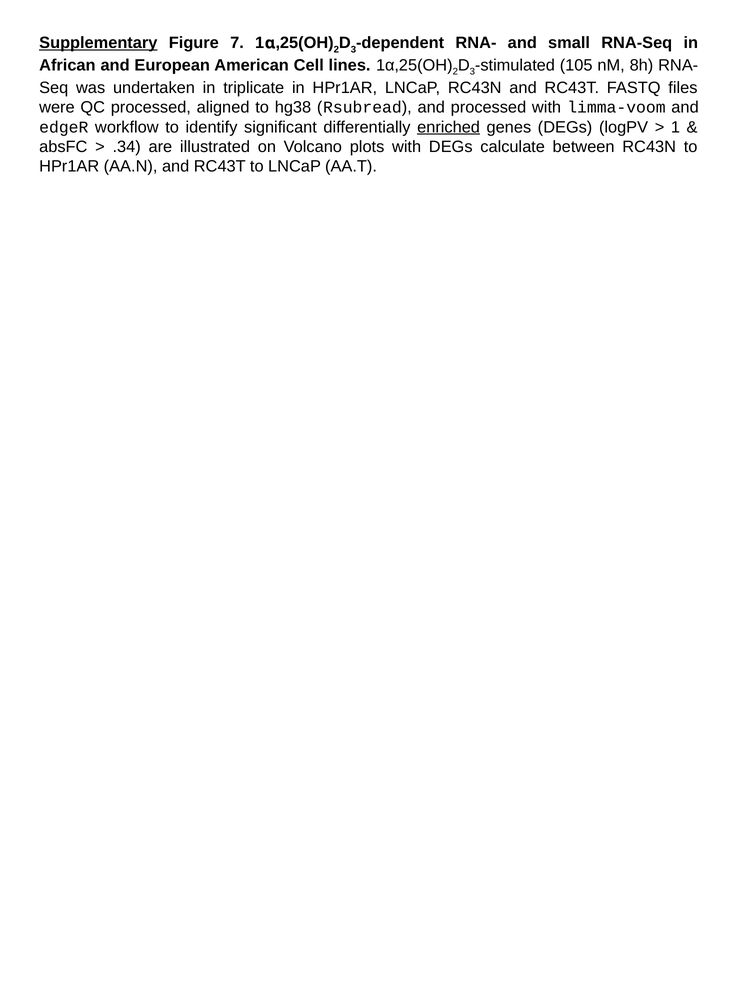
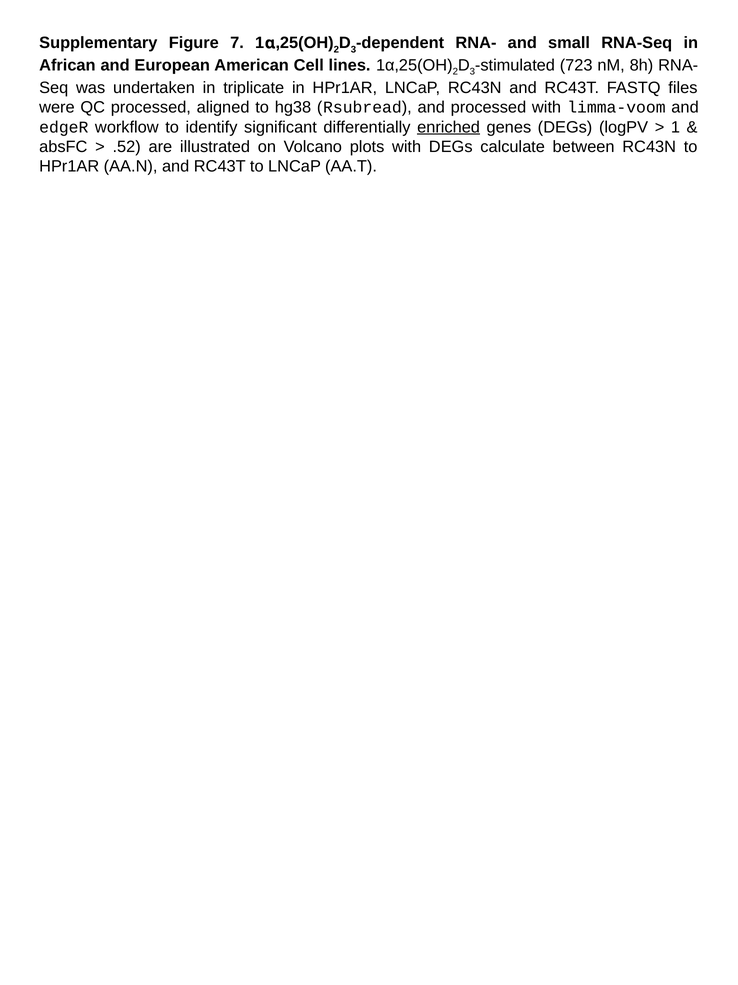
Supplementary underline: present -> none (98, 43)
105: 105 -> 723 (576, 65)
.34: .34 -> .52 (127, 147)
